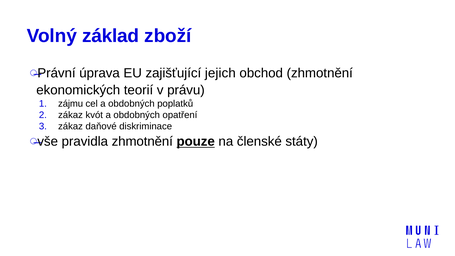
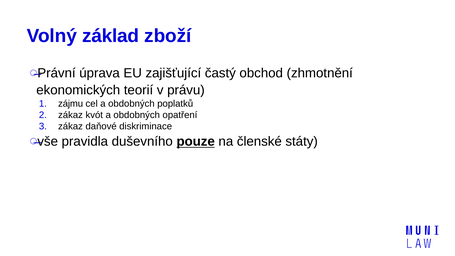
jejich: jejich -> častý (220, 73)
pravidla zhmotnění: zhmotnění -> duševního (142, 141)
